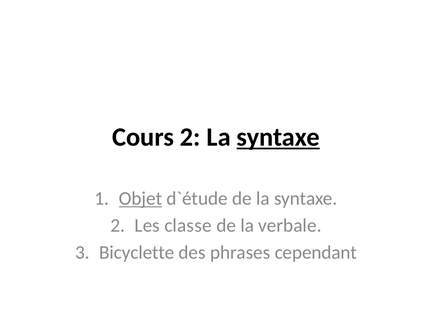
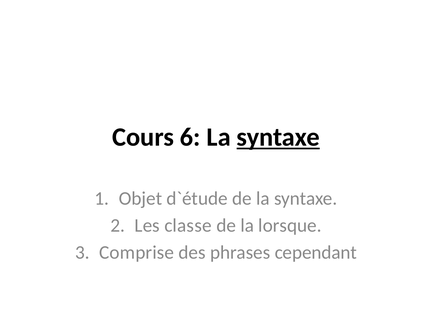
Cours 2: 2 -> 6 (190, 137)
Objet underline: present -> none (140, 199)
verbale: verbale -> lorsque (290, 226)
Bicyclette: Bicyclette -> Comprise (137, 252)
